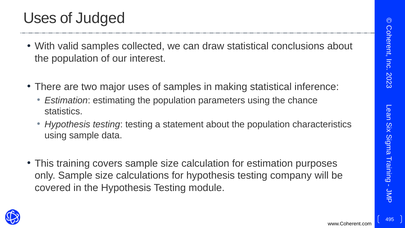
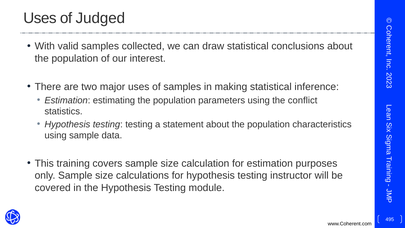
chance: chance -> conflict (303, 100)
company: company -> instructor (291, 175)
